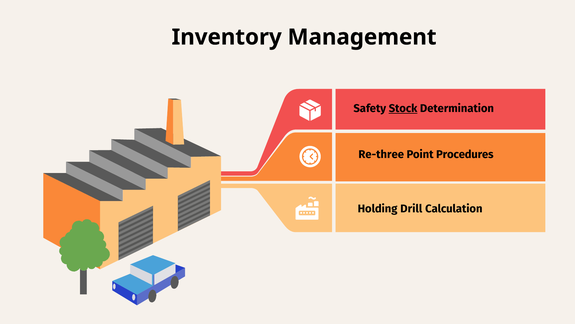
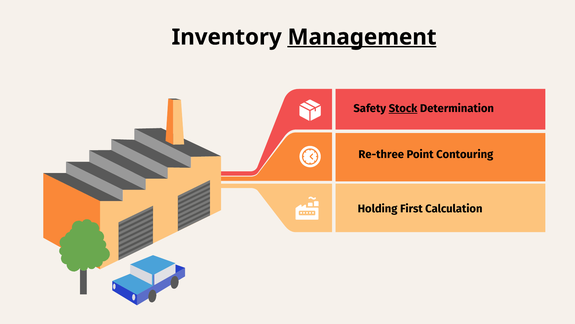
Management underline: none -> present (362, 37)
Procedures: Procedures -> Contouring (465, 154)
Drill: Drill -> First (411, 208)
